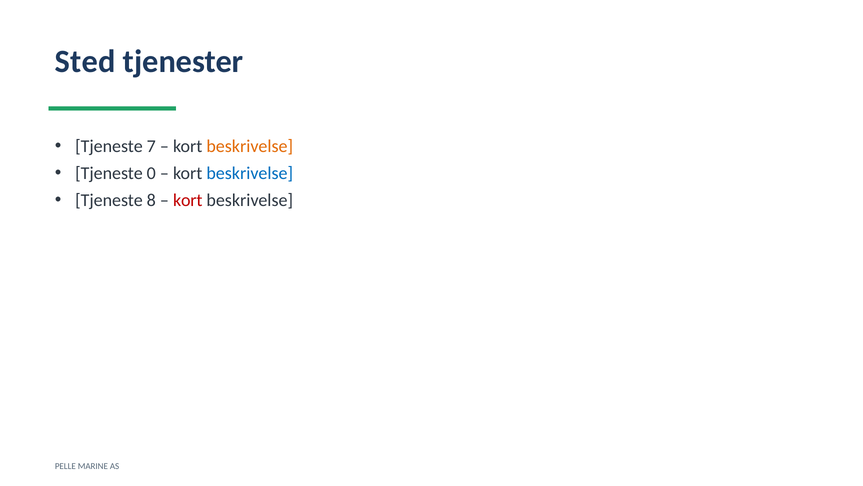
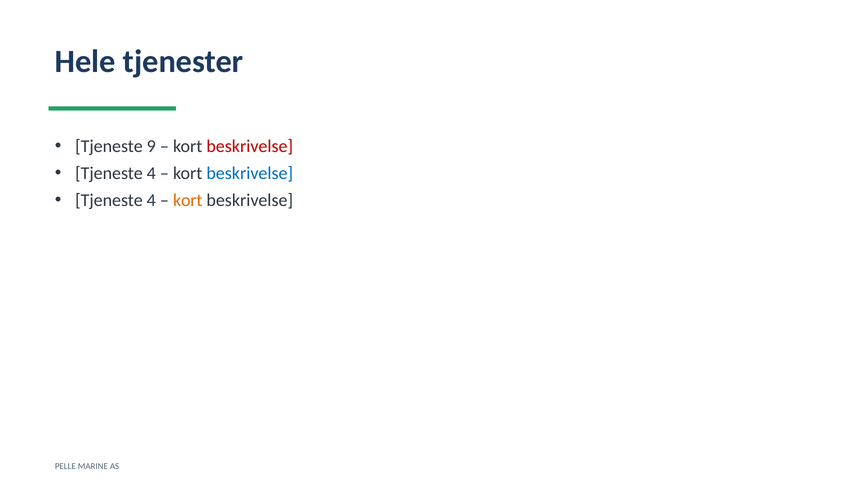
Sted: Sted -> Hele (85, 62)
7: 7 -> 9 (151, 146)
beskrivelse colour: orange -> red (250, 146)
0: 0 -> 4 (151, 173)
8: 8 -> 4 (151, 200)
kort colour: red -> orange (188, 200)
